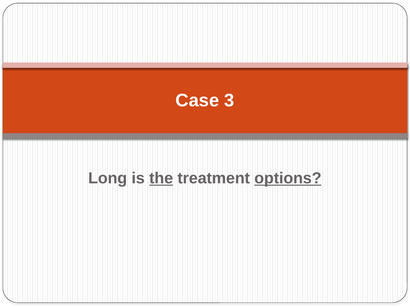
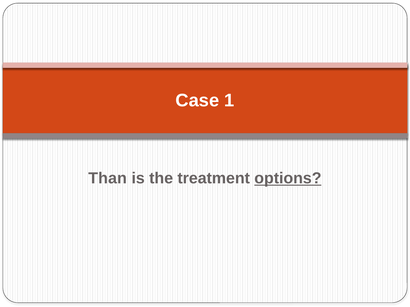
3: 3 -> 1 (229, 101)
Long: Long -> Than (108, 179)
the underline: present -> none (161, 179)
